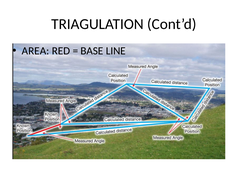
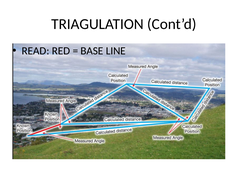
AREA: AREA -> READ (36, 51)
